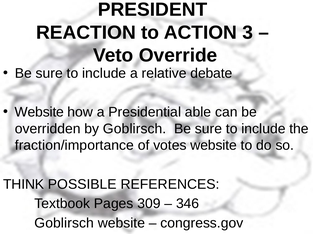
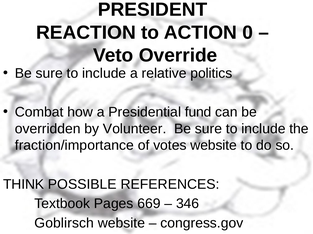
3: 3 -> 0 (248, 33)
debate: debate -> politics (211, 73)
Website: Website -> Combat (39, 112)
able: able -> fund (198, 112)
by Goblirsch: Goblirsch -> Volunteer (135, 129)
309: 309 -> 669 (149, 204)
